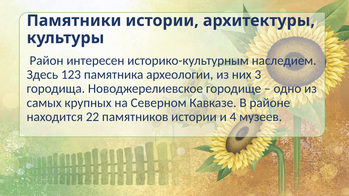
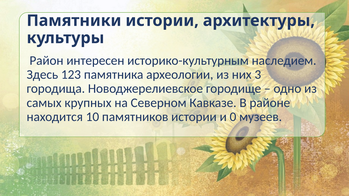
22: 22 -> 10 (92, 117)
4: 4 -> 0 (233, 117)
